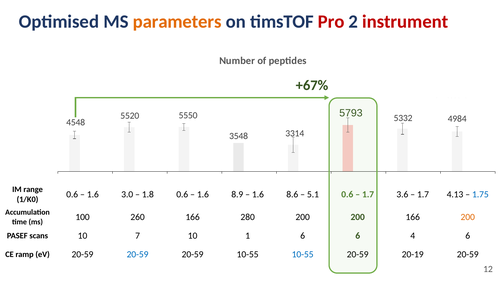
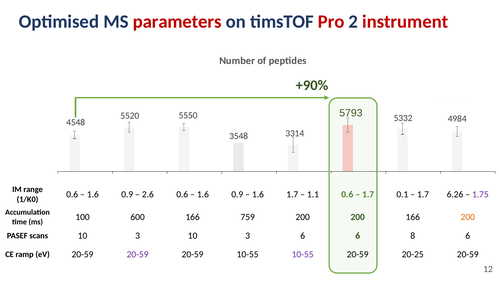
parameters colour: orange -> red (177, 22)
+67%: +67% -> +90% (312, 85)
3.0: 3.0 -> 0.9 (127, 194)
1.8: 1.8 -> 2.6 (148, 194)
8.9: 8.9 -> 0.9 (237, 194)
1.6 8.6: 8.6 -> 1.7 (292, 194)
5.1: 5.1 -> 1.1 (313, 194)
3.6: 3.6 -> 0.1 (402, 194)
4.13: 4.13 -> 6.26 (455, 194)
1.75 colour: blue -> purple (480, 194)
260: 260 -> 600 (138, 217)
280: 280 -> 759 (248, 217)
scans 10 7: 7 -> 3 (138, 235)
1: 1 -> 3 (248, 235)
4: 4 -> 8 (413, 235)
20-59 colour: blue -> purple (138, 254)
10-55 colour: blue -> purple (303, 254)
20-19: 20-19 -> 20-25 (413, 254)
